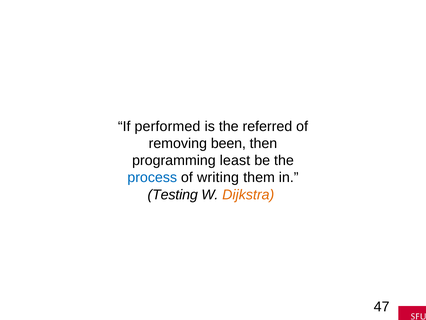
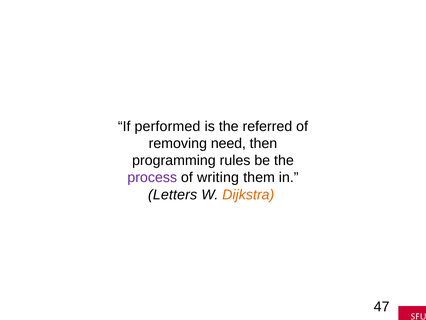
been: been -> need (228, 143)
least: least -> rules (235, 160)
process colour: blue -> purple (152, 177)
Testing: Testing -> Letters (173, 194)
